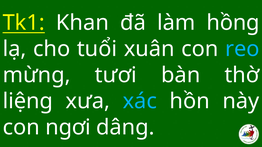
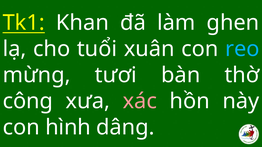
hồng: hồng -> ghen (233, 23)
liệng: liệng -> công (28, 101)
xác colour: light blue -> pink (140, 101)
ngơi: ngơi -> hình (68, 128)
